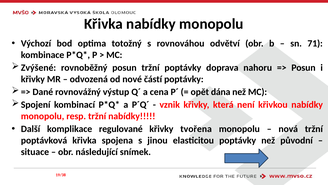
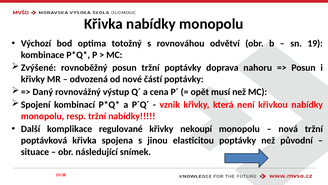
71: 71 -> 19 (315, 43)
Dané: Dané -> Daný (43, 92)
dána: dána -> musí (221, 92)
tvořena: tvořena -> nekoupí (196, 129)
